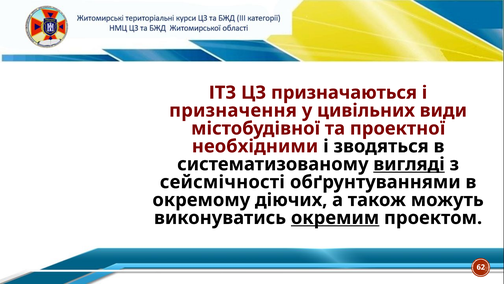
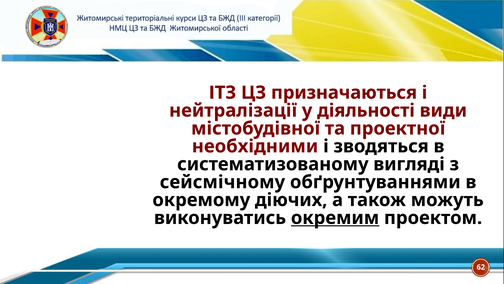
призначення: призначення -> нейтралізації (233, 110)
цивільних: цивільних -> діяльності (366, 110)
вигляді underline: present -> none (409, 164)
сейсмічності: сейсмічності -> сейсмічному (222, 182)
